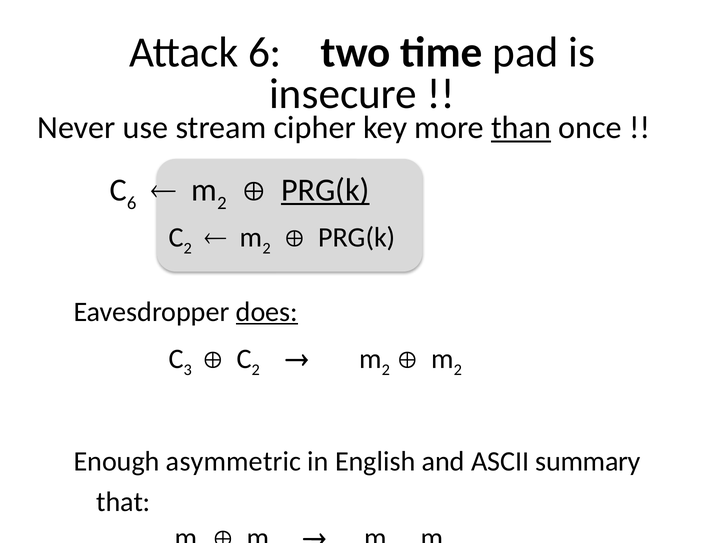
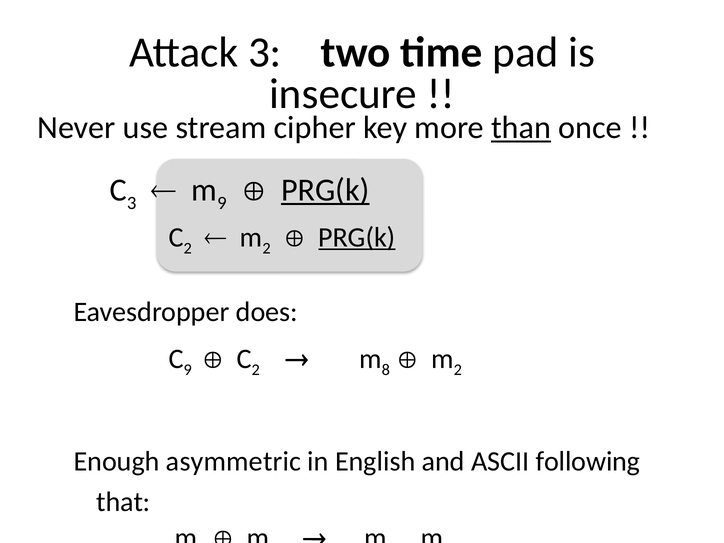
Attack 6: 6 -> 3 (265, 53)
6: 6 -> 3 (132, 203)
2: 2 -> 9 (222, 203)
PRG(k underline: none -> present (357, 237)
does underline: present -> none (267, 312)
3: 3 -> 9 (188, 370)
2: 2 -> 8 (386, 370)
summary: summary -> following (588, 461)
